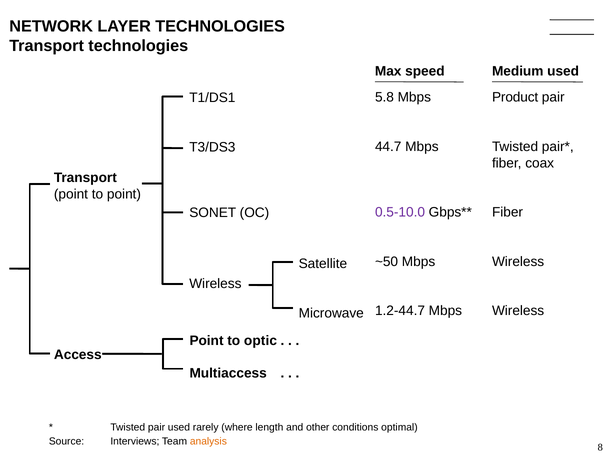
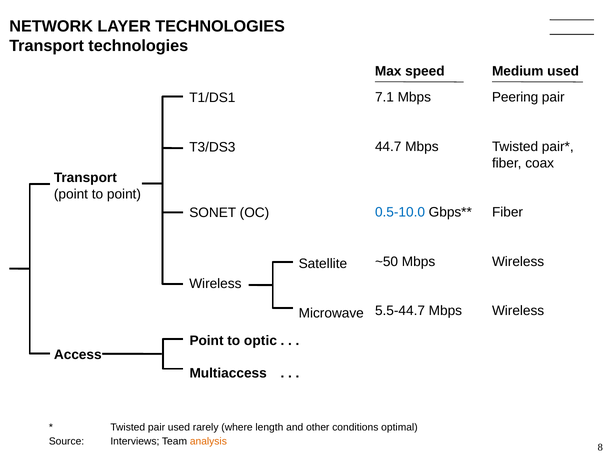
5.8: 5.8 -> 7.1 (384, 97)
Product: Product -> Peering (515, 97)
0.5-10.0 colour: purple -> blue (400, 212)
1.2-44.7: 1.2-44.7 -> 5.5-44.7 (400, 311)
